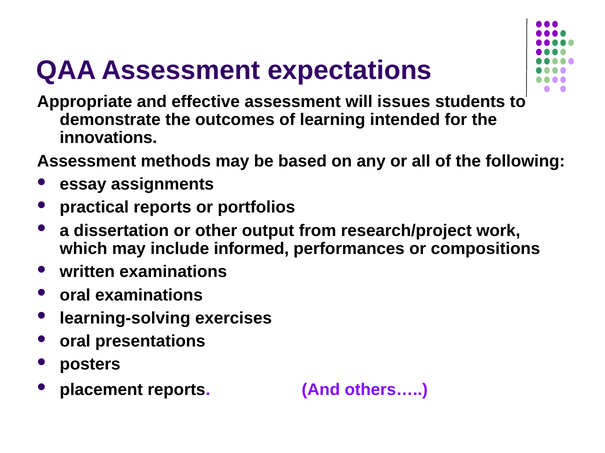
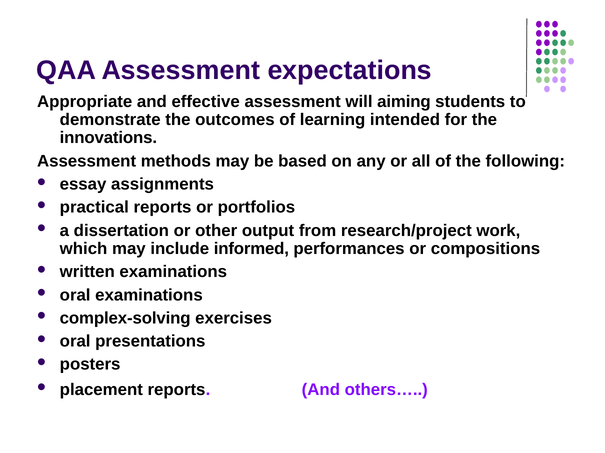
issues: issues -> aiming (404, 102)
learning-solving: learning-solving -> complex-solving (125, 319)
